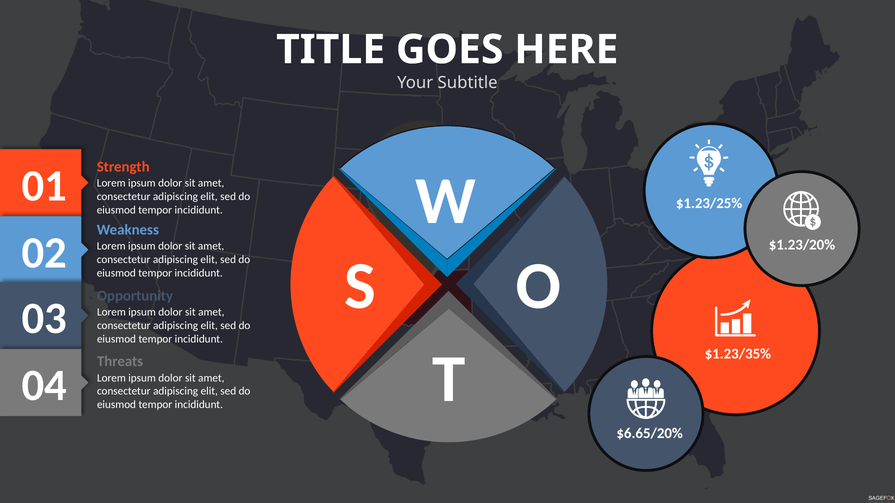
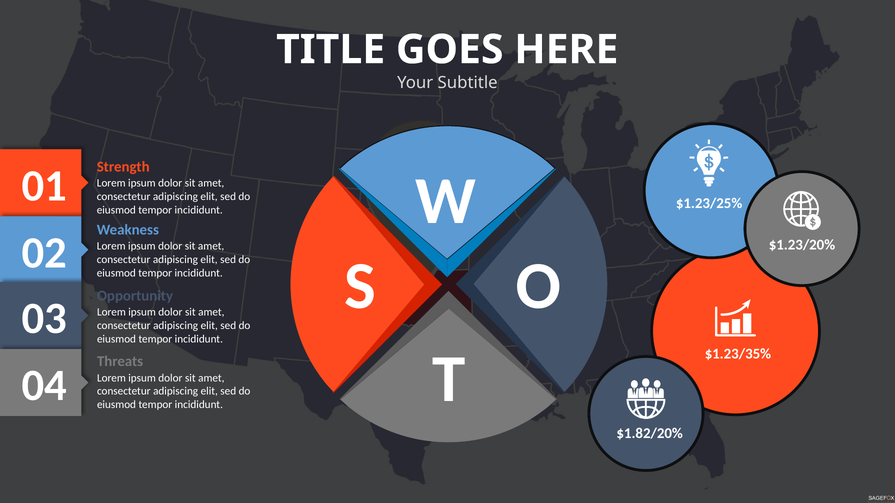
$6.65/20%: $6.65/20% -> $1.82/20% (650, 434)
